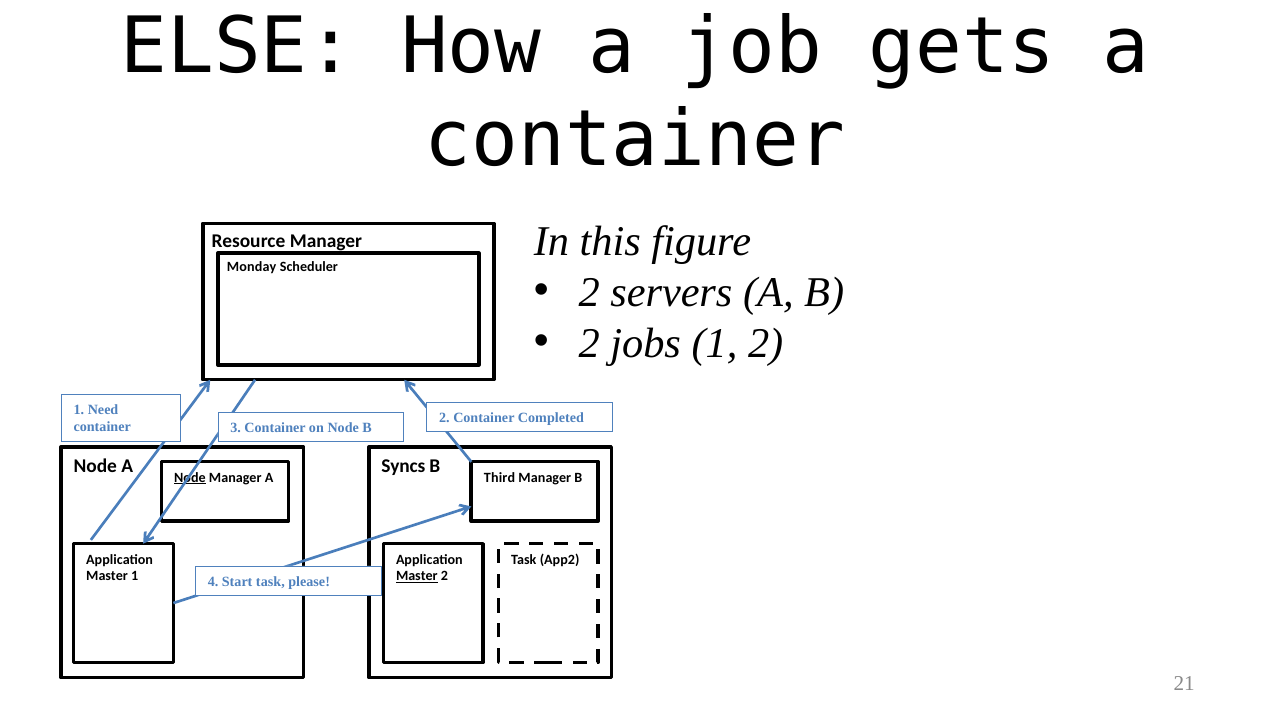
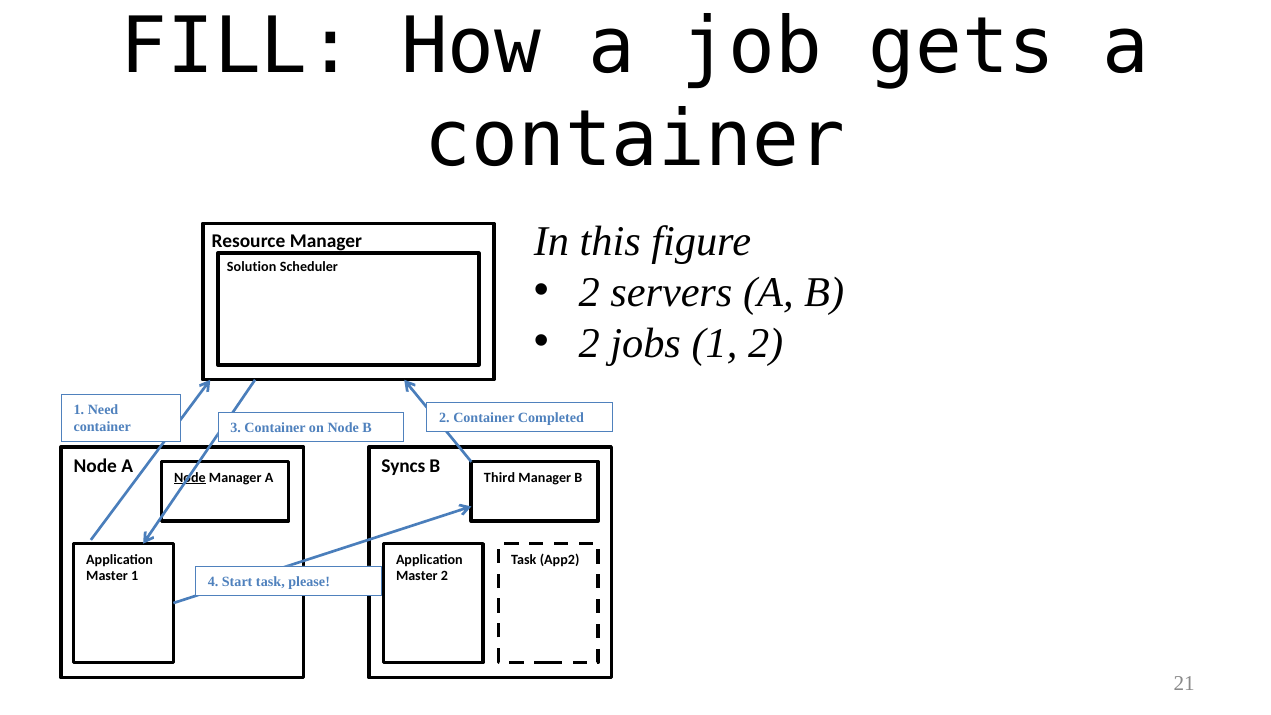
ELSE: ELSE -> FILL (238, 47)
Monday: Monday -> Solution (252, 267)
Master underline: present -> none (417, 576)
